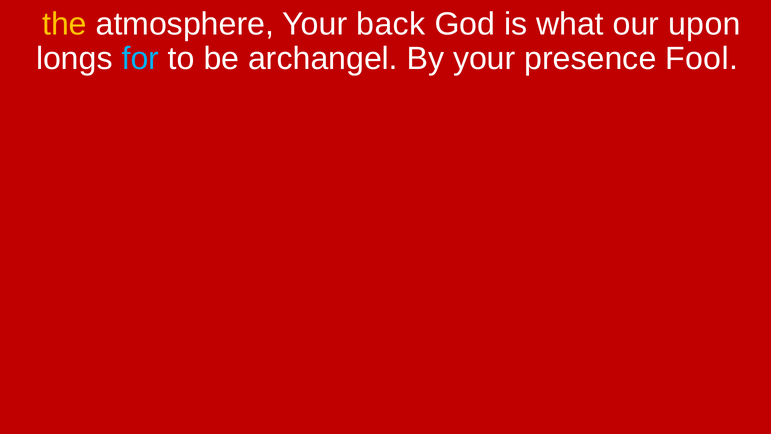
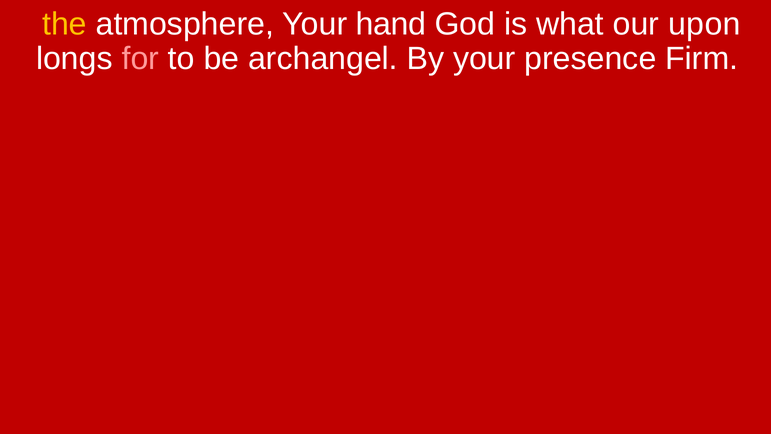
back: back -> hand (391, 24)
for colour: light blue -> pink (140, 59)
Fool: Fool -> Firm (702, 59)
